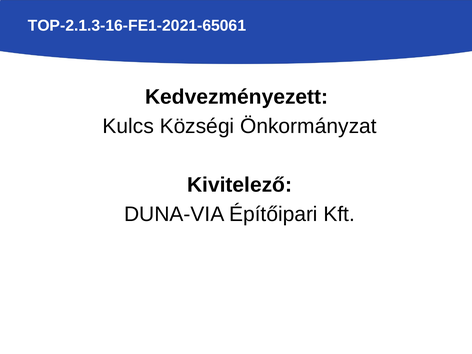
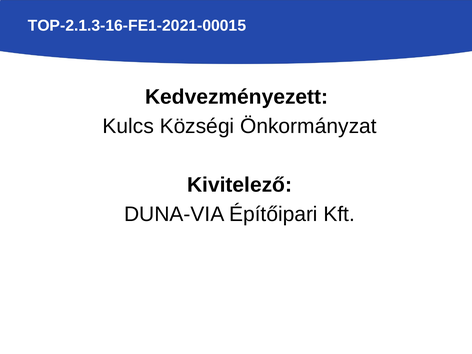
TOP-2.1.3-16-FE1-2021-65061: TOP-2.1.3-16-FE1-2021-65061 -> TOP-2.1.3-16-FE1-2021-00015 (137, 26)
